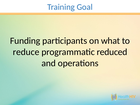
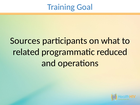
Funding: Funding -> Sources (25, 41)
reduce: reduce -> related (26, 52)
